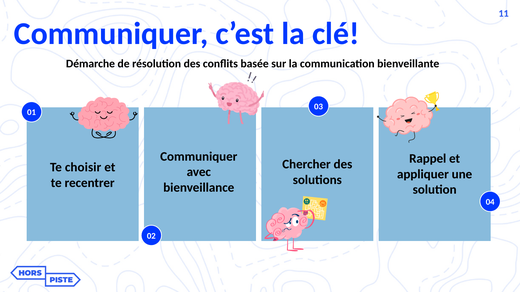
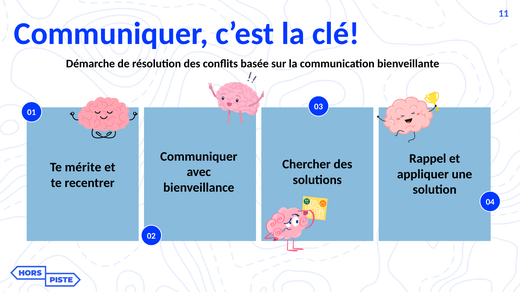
choisir: choisir -> mérite (83, 167)
